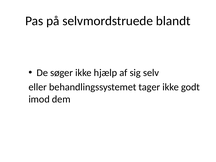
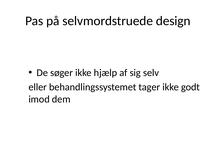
blandt: blandt -> design (173, 21)
